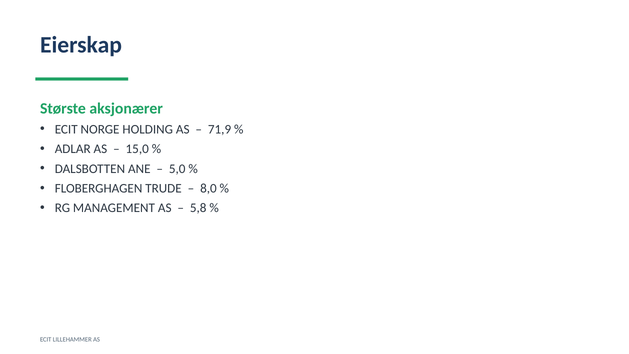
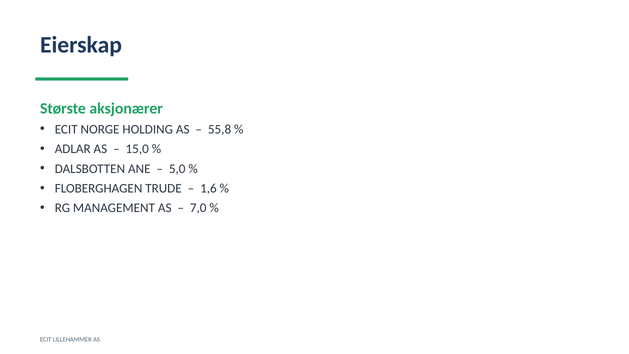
71,9: 71,9 -> 55,8 (220, 129)
8,0: 8,0 -> 1,6 (208, 188)
5,8: 5,8 -> 7,0 (198, 208)
